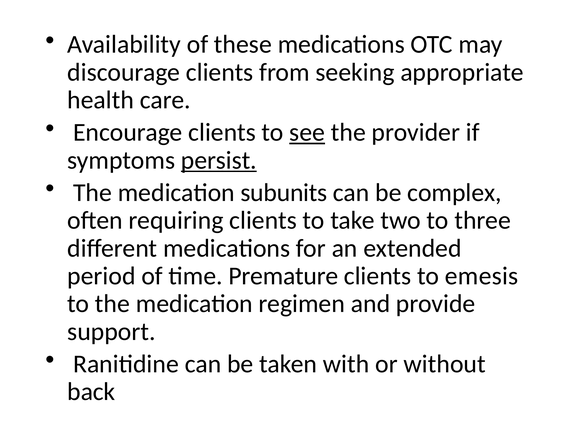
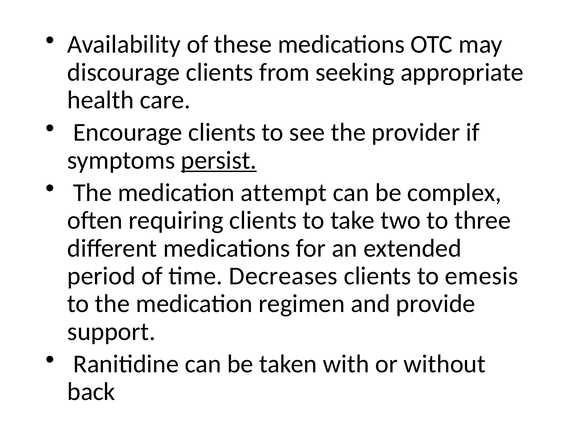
see underline: present -> none (307, 132)
subunits: subunits -> attempt (284, 193)
Premature: Premature -> Decreases (283, 276)
